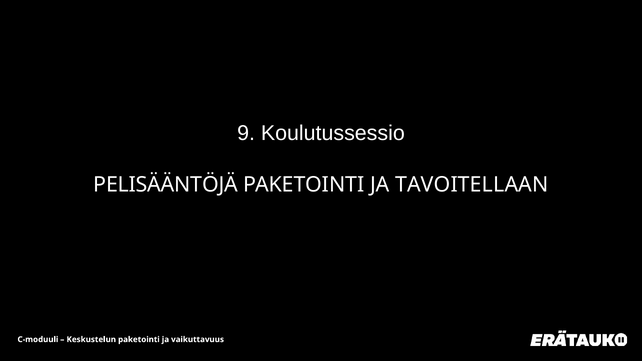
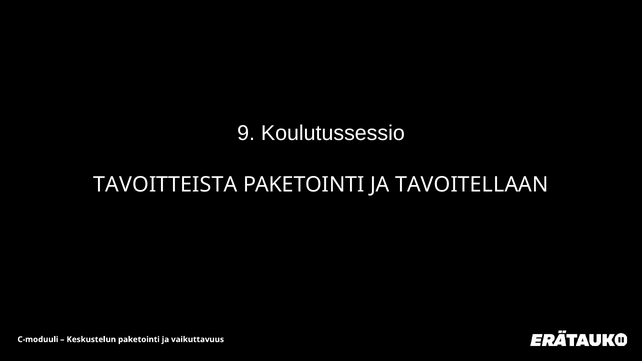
PELISÄÄNTÖJÄ: PELISÄÄNTÖJÄ -> TAVOITTEISTA (165, 185)
